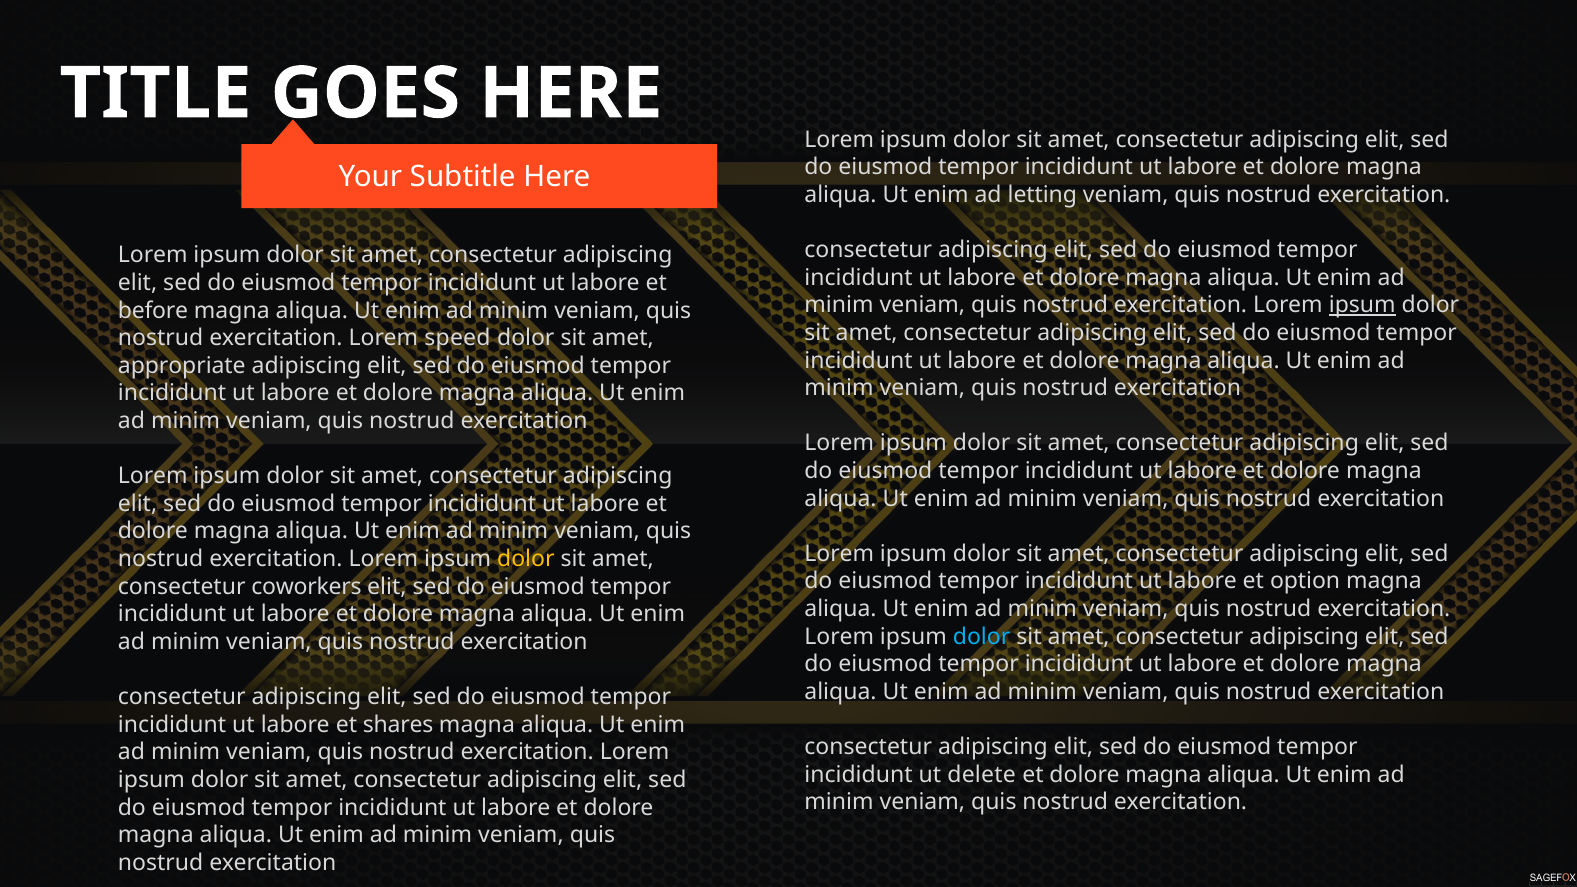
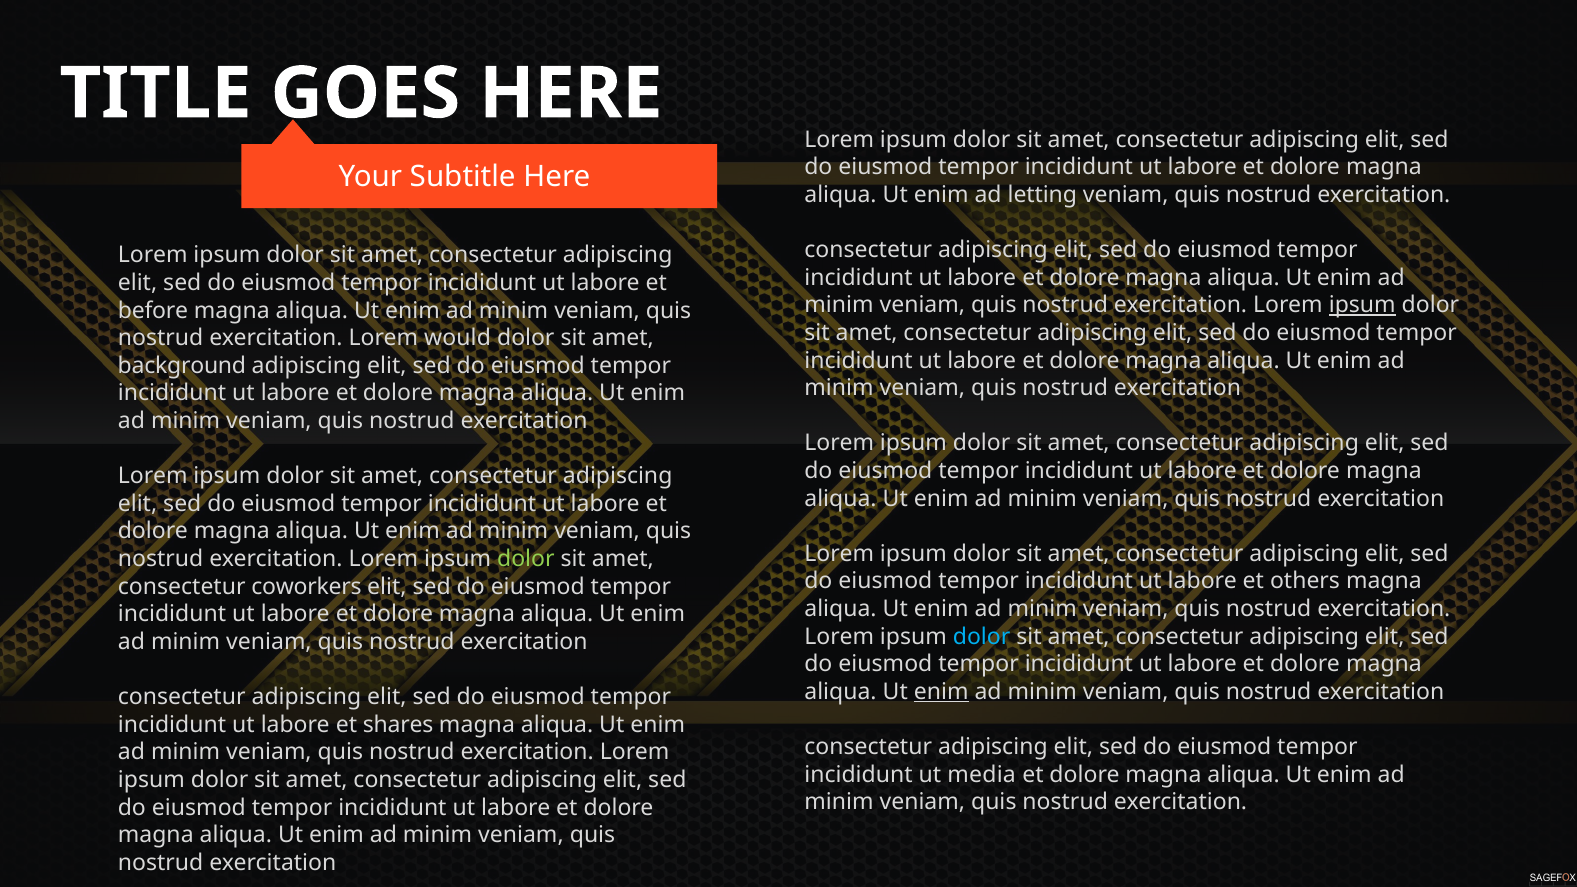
speed: speed -> would (458, 338)
appropriate: appropriate -> background (182, 366)
dolor colour: yellow -> light green (526, 559)
option: option -> others (1305, 581)
enim underline: none -> present (941, 692)
delete: delete -> media (982, 775)
